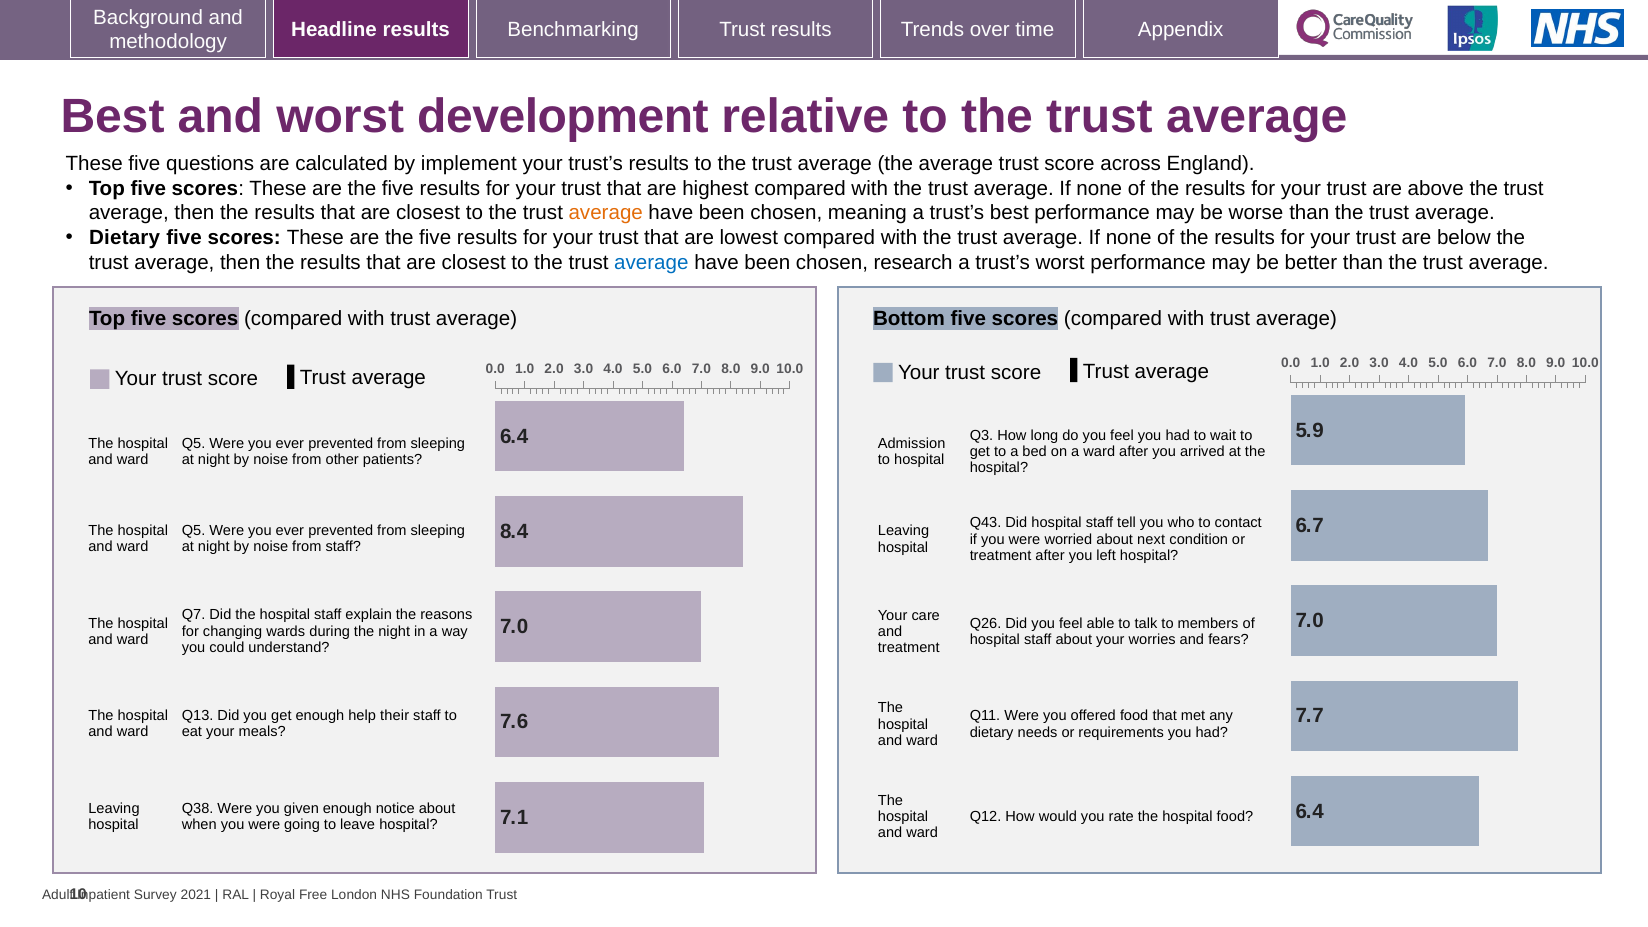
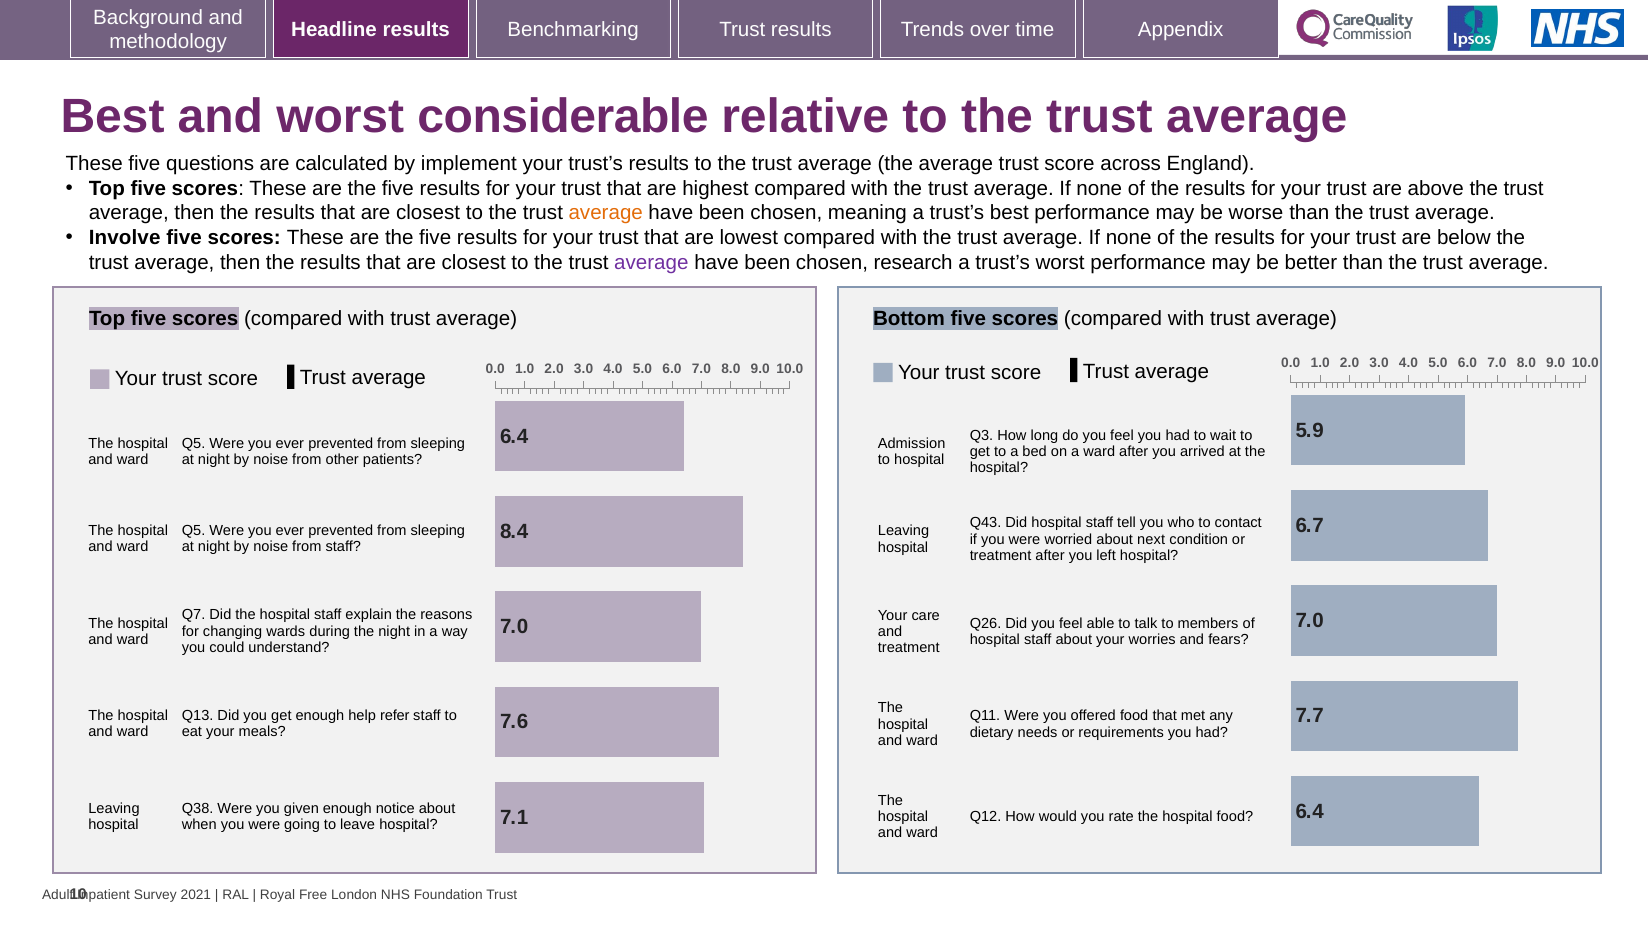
development: development -> considerable (563, 117)
Dietary: Dietary -> Involve (125, 238)
average colour: blue -> purple (651, 262)
their: their -> refer (395, 716)
